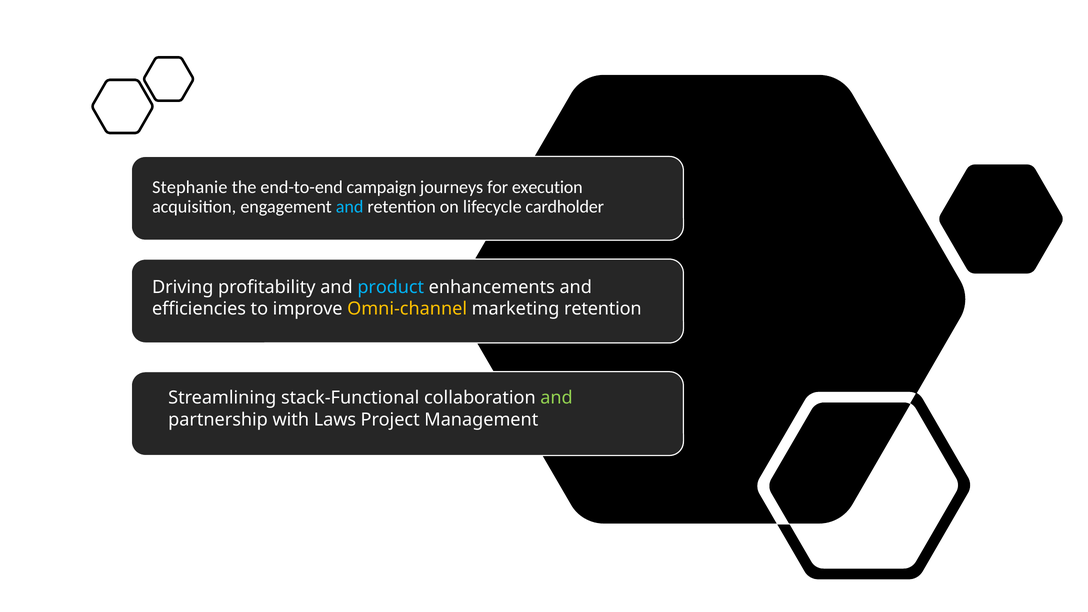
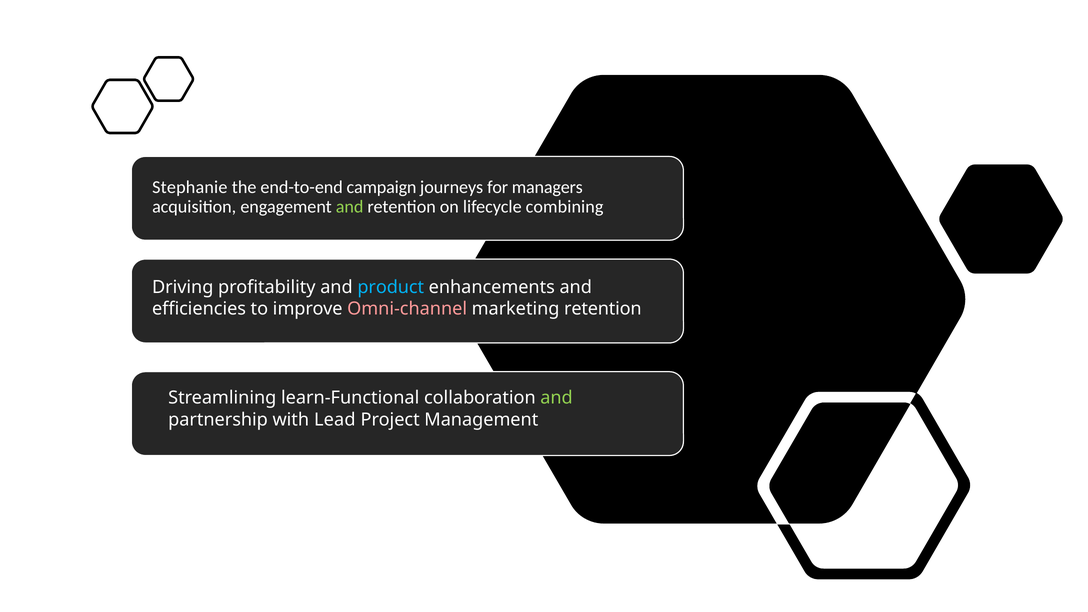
execution: execution -> managers (547, 187)
and colour: light blue -> light green (350, 207)
cardholder: cardholder -> combining (565, 207)
Omni-channel colour: yellow -> pink (407, 309)
stack-Functional: stack-Functional -> learn-Functional (350, 398)
Laws: Laws -> Lead (335, 420)
